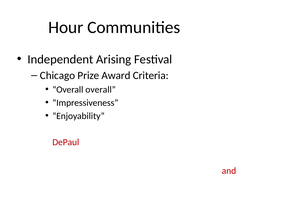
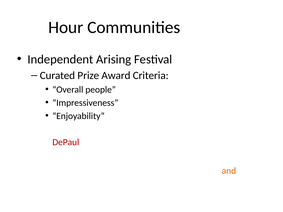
Chicago: Chicago -> Curated (58, 76)
Overall overall: overall -> people (101, 90)
and colour: red -> orange (229, 171)
